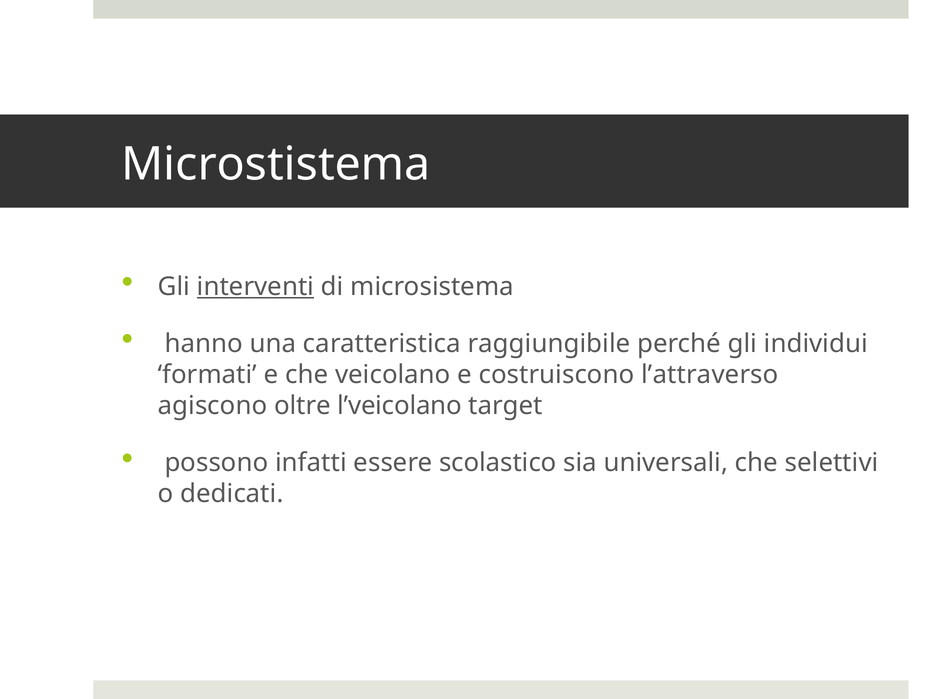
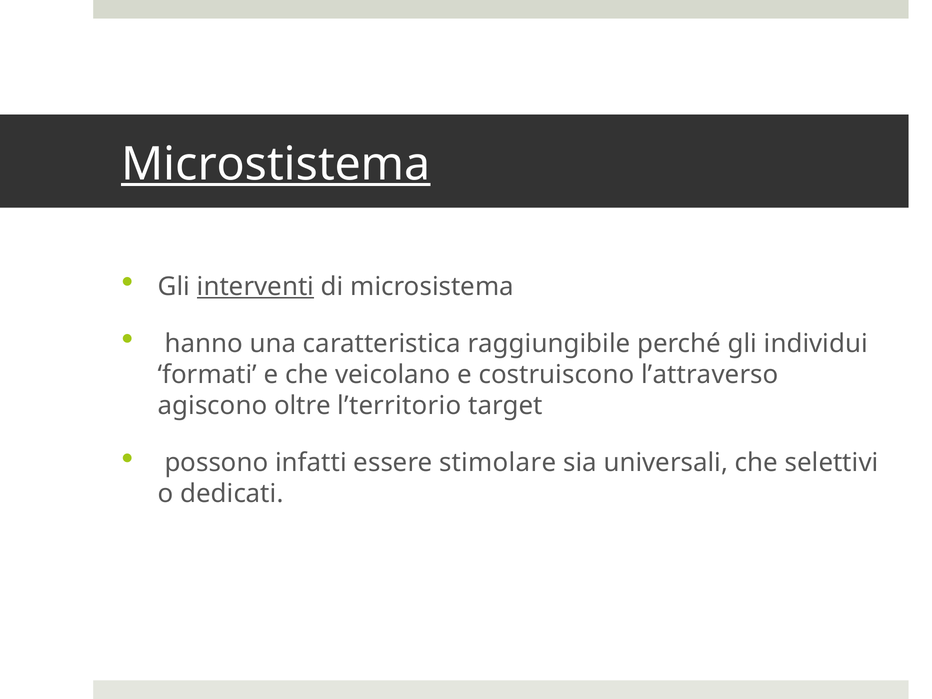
Microstistema underline: none -> present (276, 164)
l’veicolano: l’veicolano -> l’territorio (399, 406)
scolastico: scolastico -> stimolare (498, 463)
